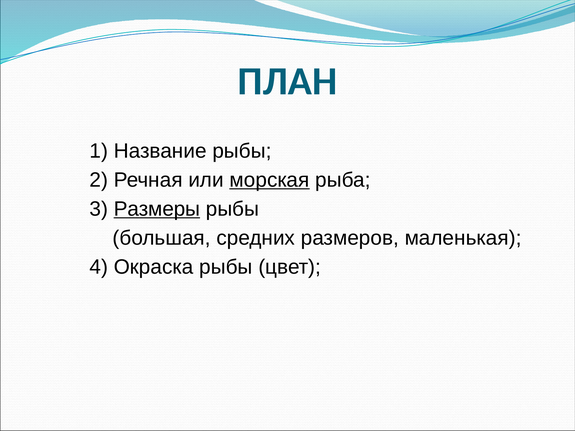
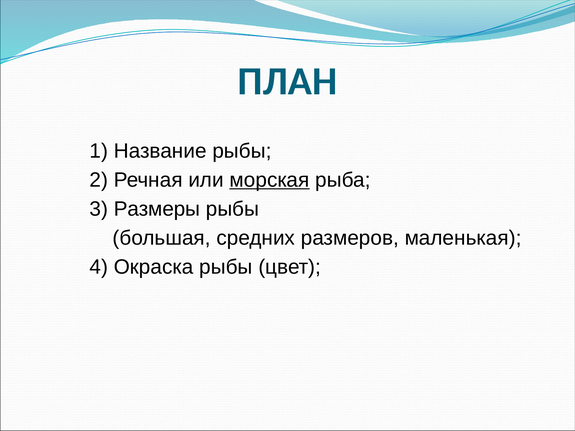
Размеры underline: present -> none (157, 209)
